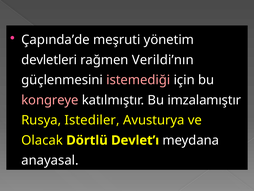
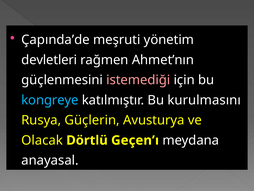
Verildi’nın: Verildi’nın -> Ahmet’nın (163, 60)
kongreye colour: pink -> light blue (50, 100)
imzalamıştır: imzalamıştır -> kurulmasını (204, 100)
Istediler: Istediler -> Güçlerin (92, 120)
Devlet’ı: Devlet’ı -> Geçen’ı (135, 140)
